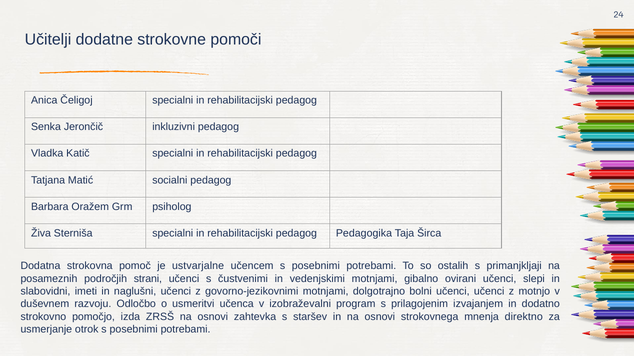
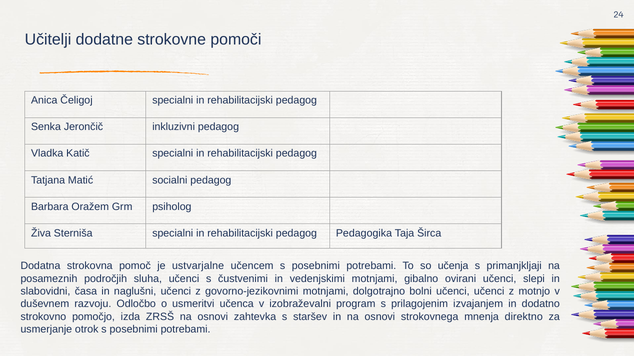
ostalih: ostalih -> učenja (453, 266)
strani: strani -> sluha (148, 279)
imeti: imeti -> časa (86, 292)
